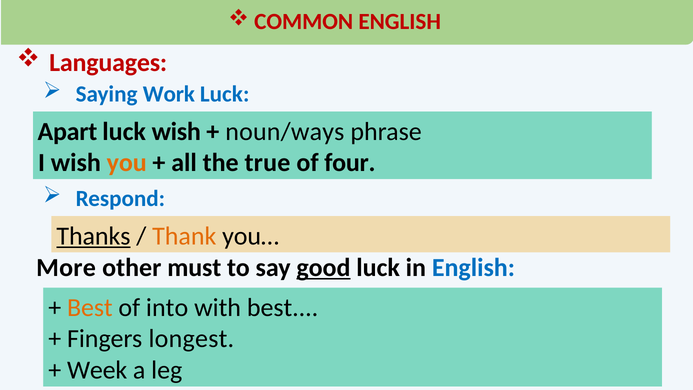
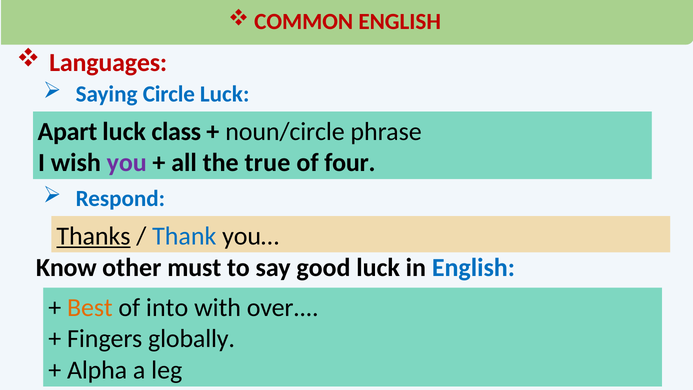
Work: Work -> Circle (169, 94)
luck wish: wish -> class (176, 131)
noun/ways: noun/ways -> noun/circle (285, 131)
you colour: orange -> purple (127, 163)
Thank colour: orange -> blue (184, 236)
More: More -> Know (66, 267)
good underline: present -> none (323, 267)
with best: best -> over (283, 308)
longest: longest -> globally (192, 339)
Week: Week -> Alpha (97, 370)
